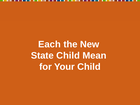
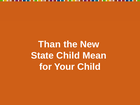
Each: Each -> Than (49, 44)
